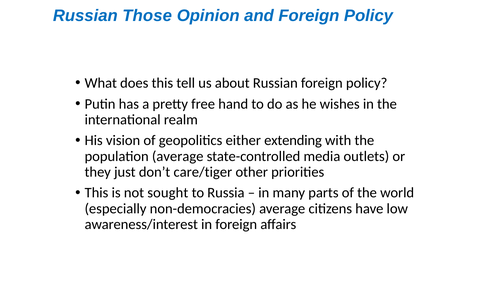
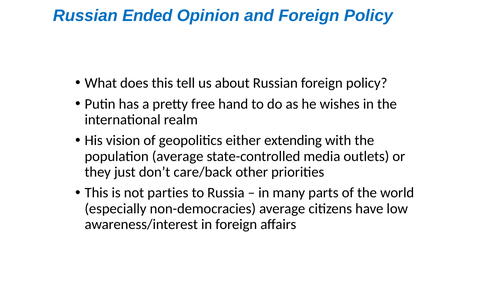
Those: Those -> Ended (147, 16)
care/tiger: care/tiger -> care/back (203, 172)
sought: sought -> parties (168, 193)
